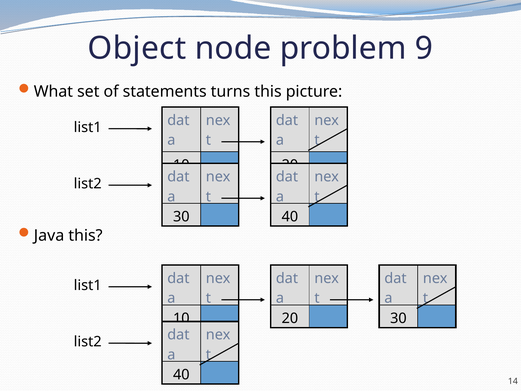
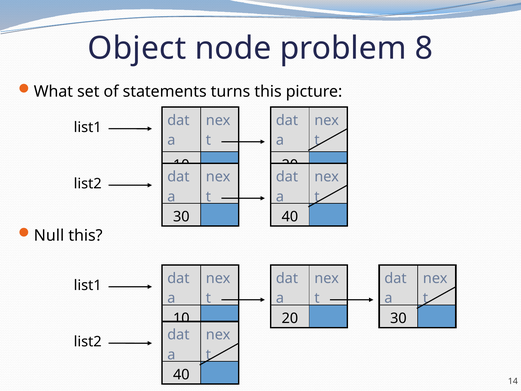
9: 9 -> 8 (424, 48)
Java: Java -> Null (49, 235)
